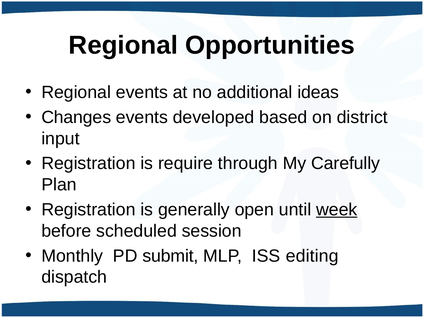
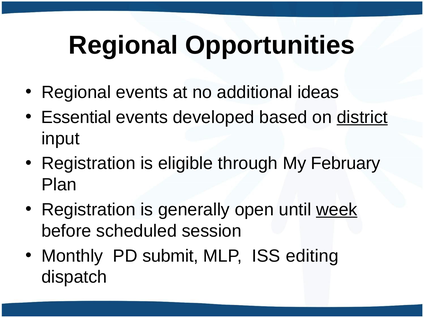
Changes: Changes -> Essential (76, 117)
district underline: none -> present (362, 117)
require: require -> eligible (186, 164)
Carefully: Carefully -> February (346, 164)
